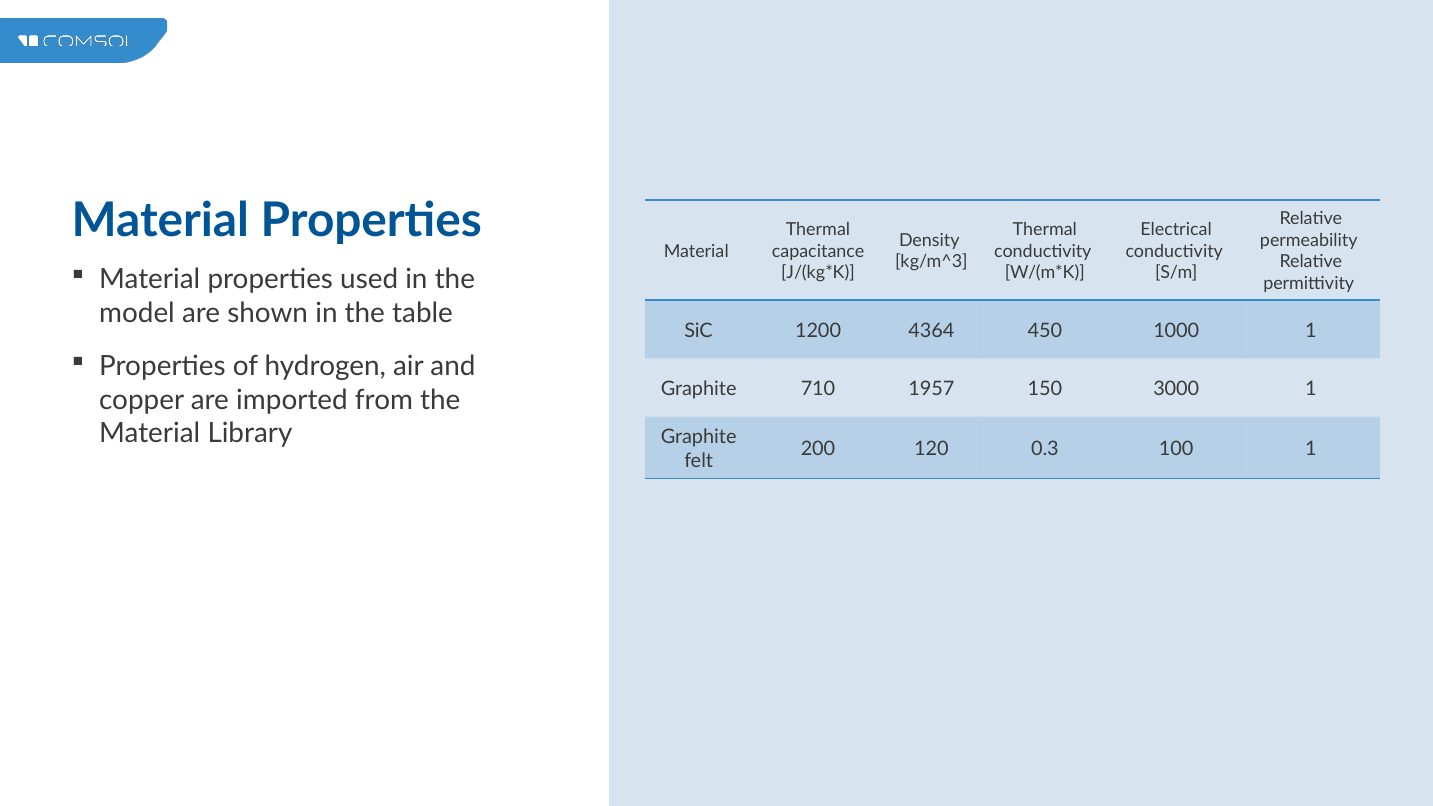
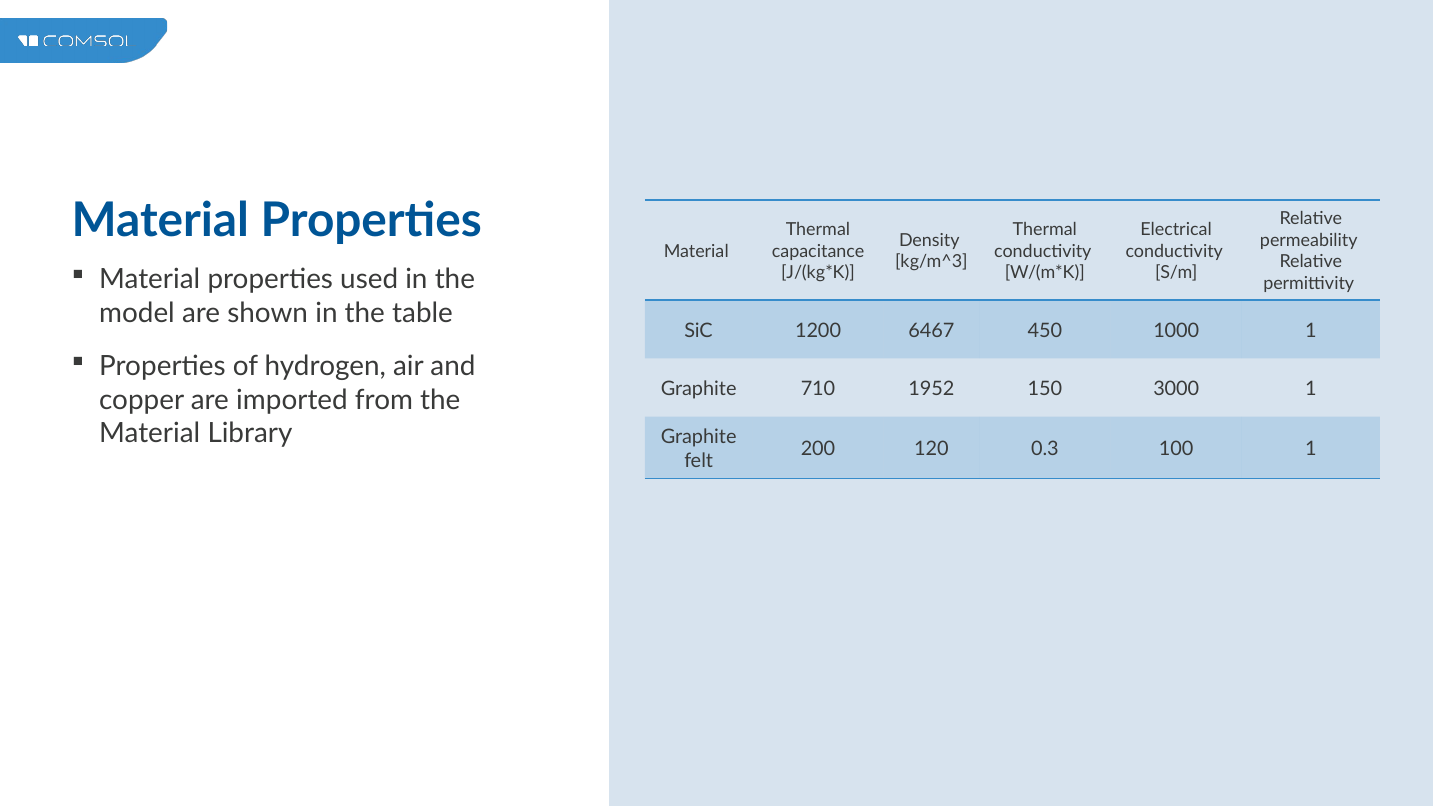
4364: 4364 -> 6467 (931, 330)
1957: 1957 -> 1952 (931, 389)
